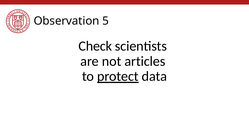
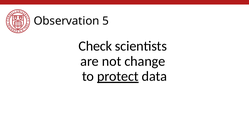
articles: articles -> change (145, 61)
